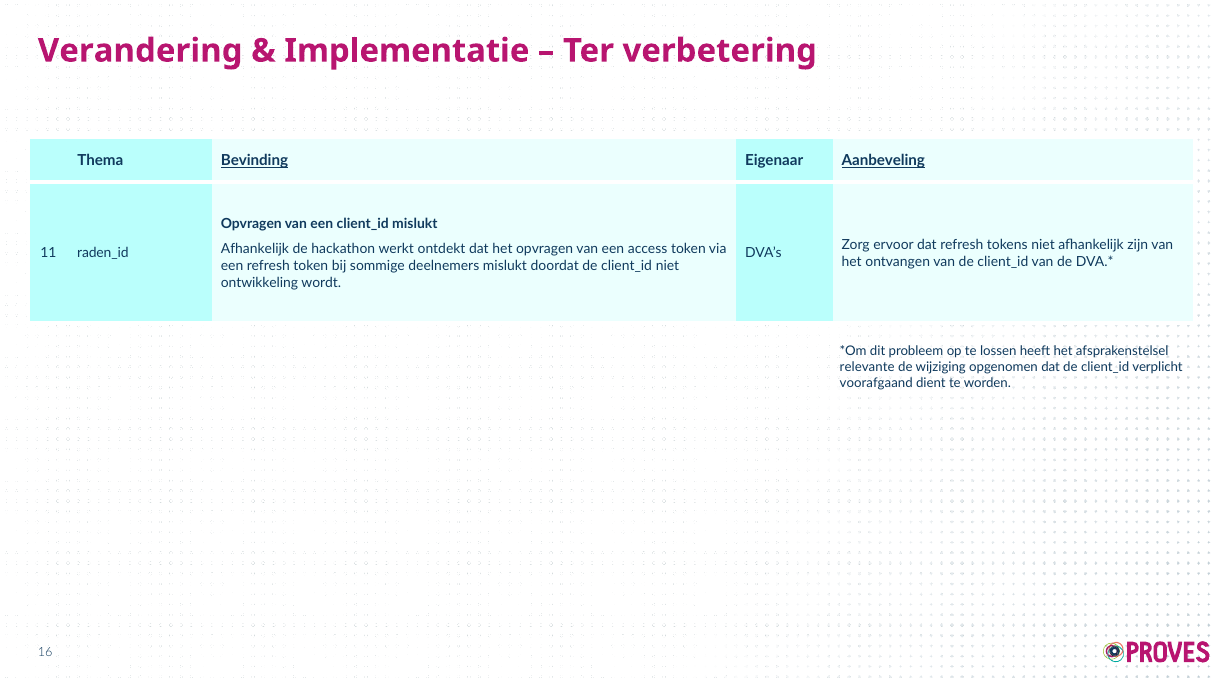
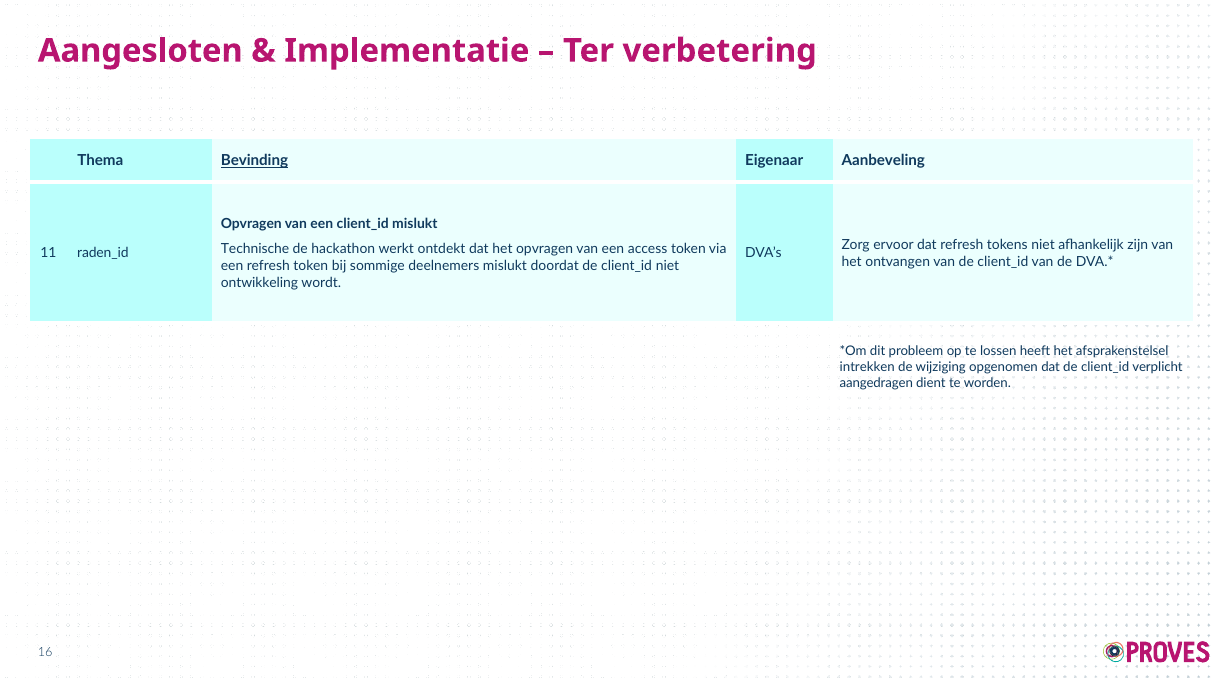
Verandering: Verandering -> Aangesloten (140, 51)
Aanbeveling underline: present -> none (883, 161)
Afhankelijk: Afhankelijk -> Technische (255, 249)
relevante: relevante -> intrekken (867, 367)
voorafgaand: voorafgaand -> aangedragen (876, 383)
